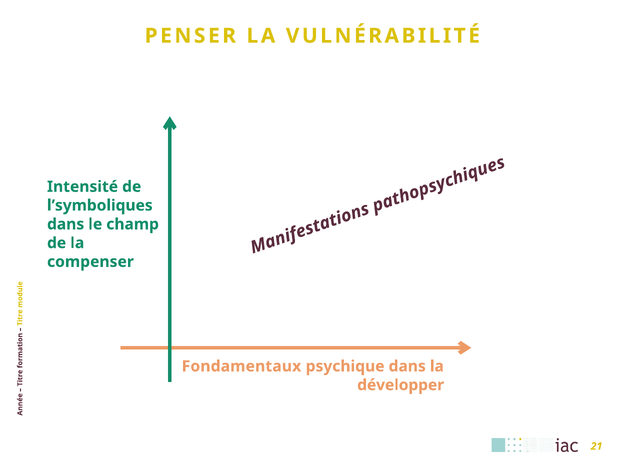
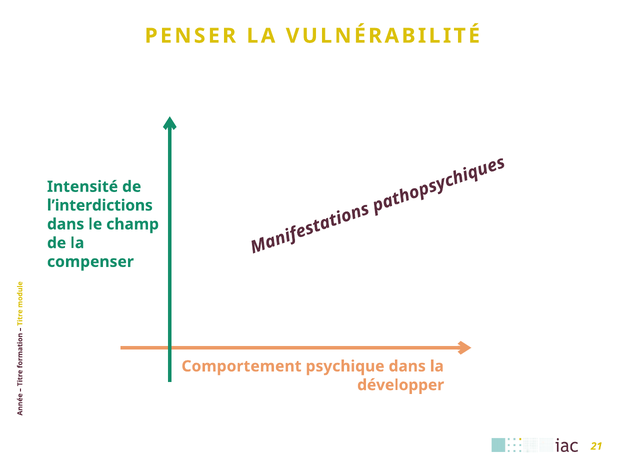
l’symboliques: l’symboliques -> l’interdictions (100, 205)
Fondamentaux: Fondamentaux -> Comportement (241, 366)
